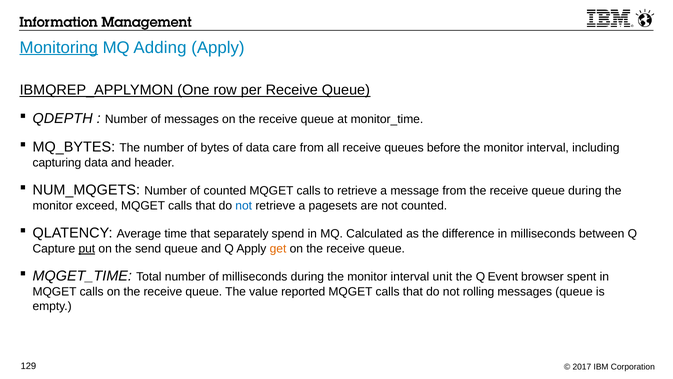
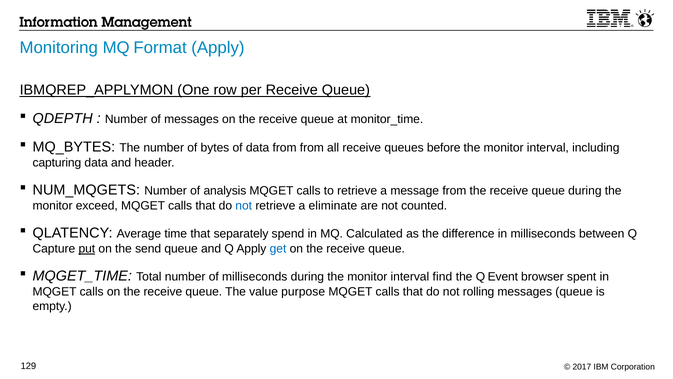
Monitoring underline: present -> none (59, 47)
Adding: Adding -> Format (160, 47)
data care: care -> from (285, 148)
of counted: counted -> analysis (225, 191)
pagesets: pagesets -> eliminate (333, 206)
get colour: orange -> blue (278, 249)
unit: unit -> find (442, 277)
reported: reported -> purpose (303, 292)
